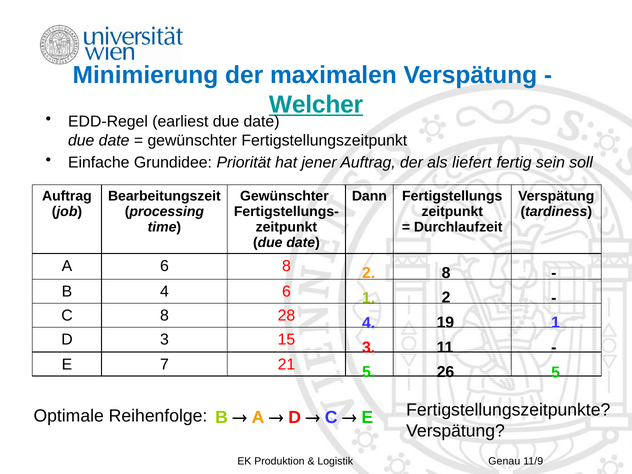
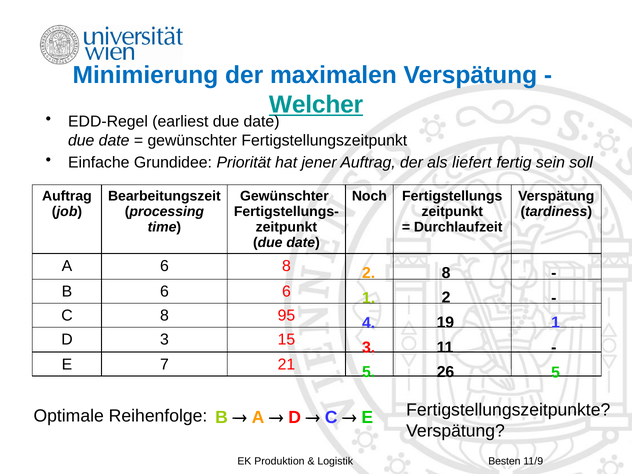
Dann: Dann -> Noch (369, 196)
B 4: 4 -> 6 (164, 292)
28: 28 -> 95 (286, 316)
Genau: Genau -> Besten (504, 461)
